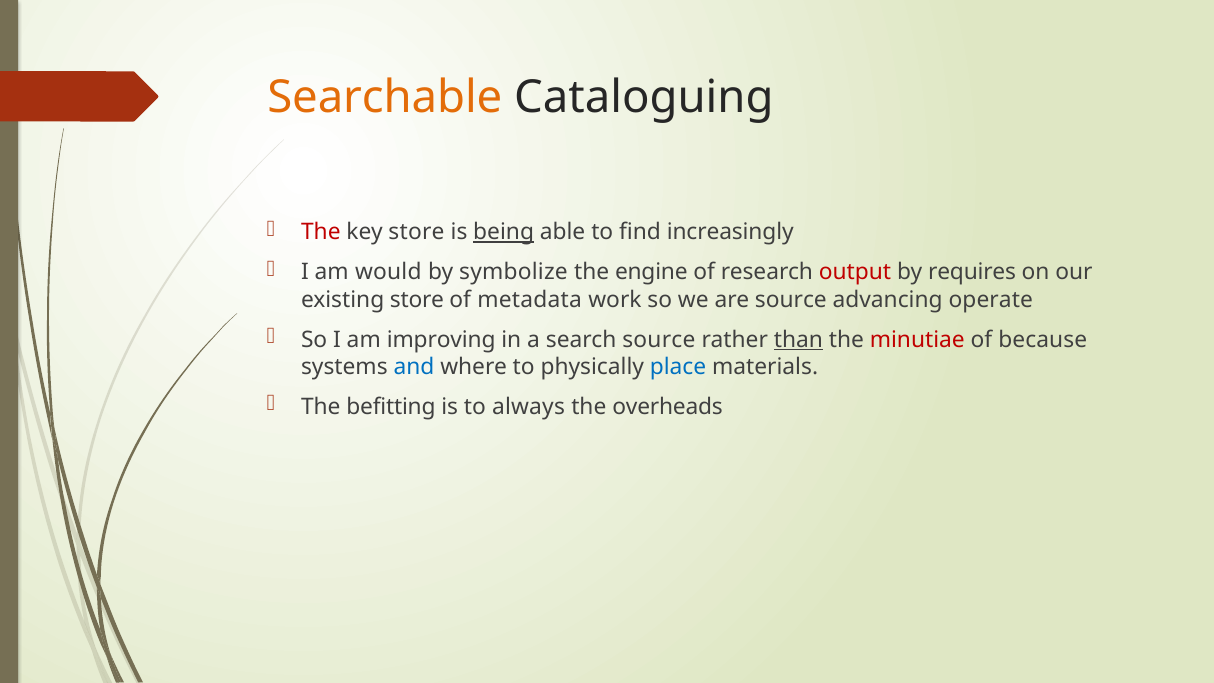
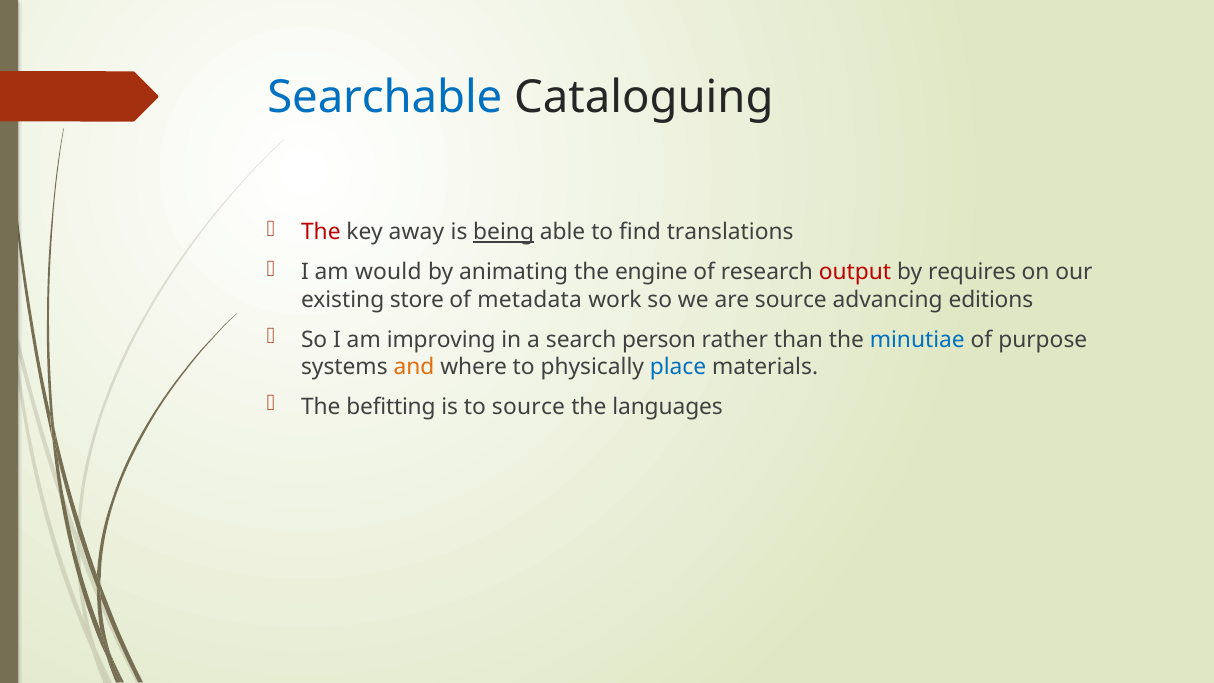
Searchable colour: orange -> blue (385, 97)
key store: store -> away (416, 232)
increasingly: increasingly -> translations (730, 232)
symbolize: symbolize -> animating (514, 272)
operate: operate -> editions (991, 300)
search source: source -> person (659, 340)
than underline: present -> none (798, 340)
minutiae colour: red -> blue (917, 340)
because: because -> purpose (1043, 340)
and colour: blue -> orange (414, 367)
to always: always -> source (528, 407)
overheads: overheads -> languages (668, 407)
